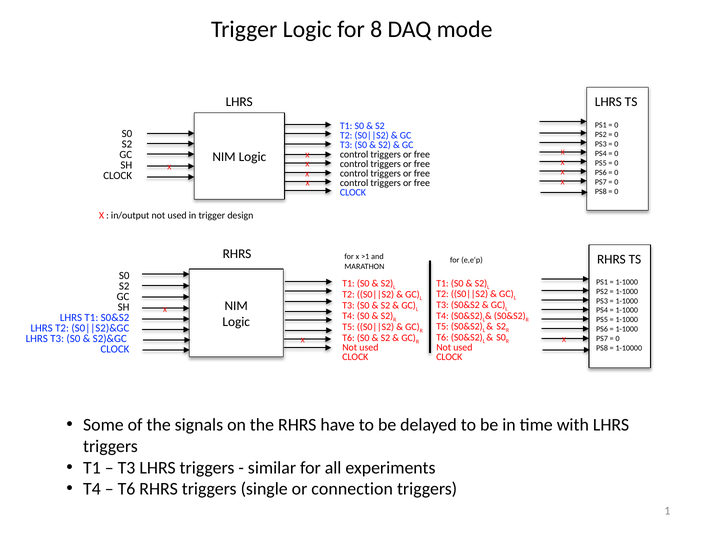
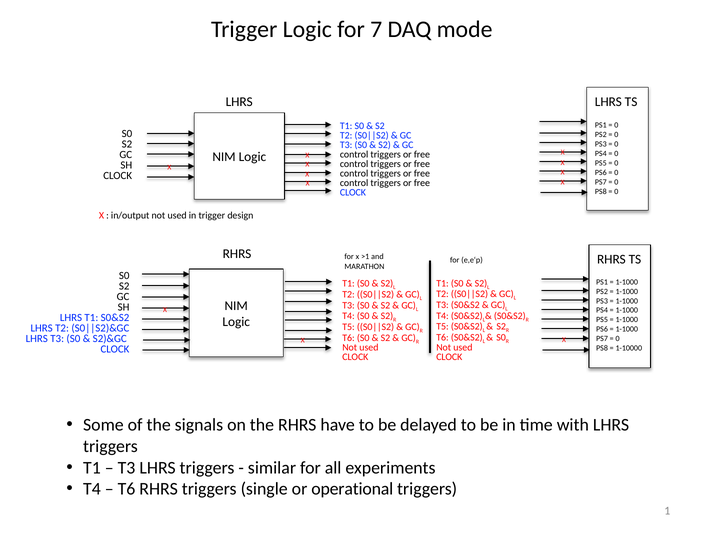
8: 8 -> 7 (376, 29)
connection: connection -> operational (352, 489)
